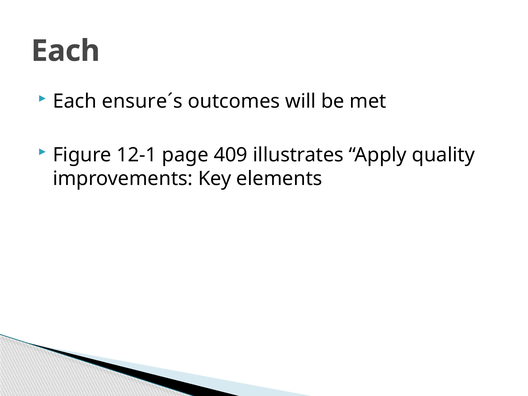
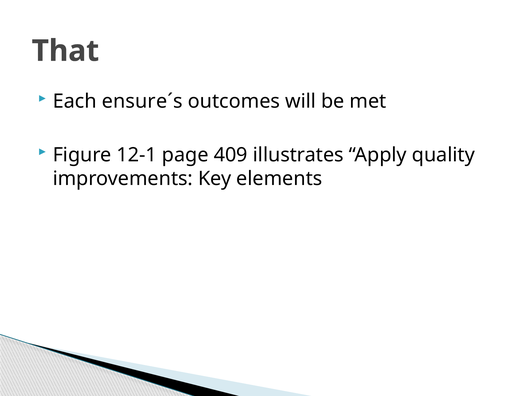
Each: Each -> That (65, 51)
